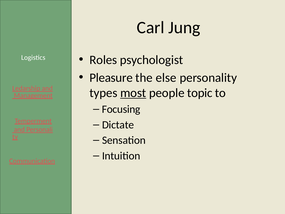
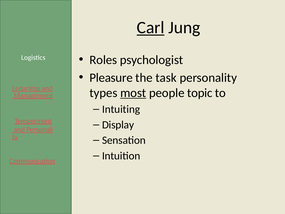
Carl underline: none -> present (151, 28)
else: else -> task (166, 78)
Focusing: Focusing -> Intuiting (121, 109)
Dictate: Dictate -> Display (118, 125)
